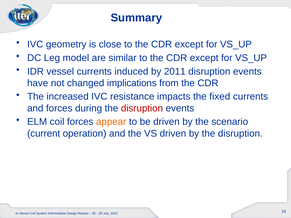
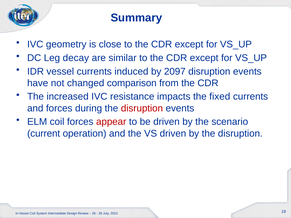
model: model -> decay (76, 58)
2011: 2011 -> 2097 (175, 71)
implications: implications -> comparison (132, 83)
appear colour: orange -> red (111, 122)
